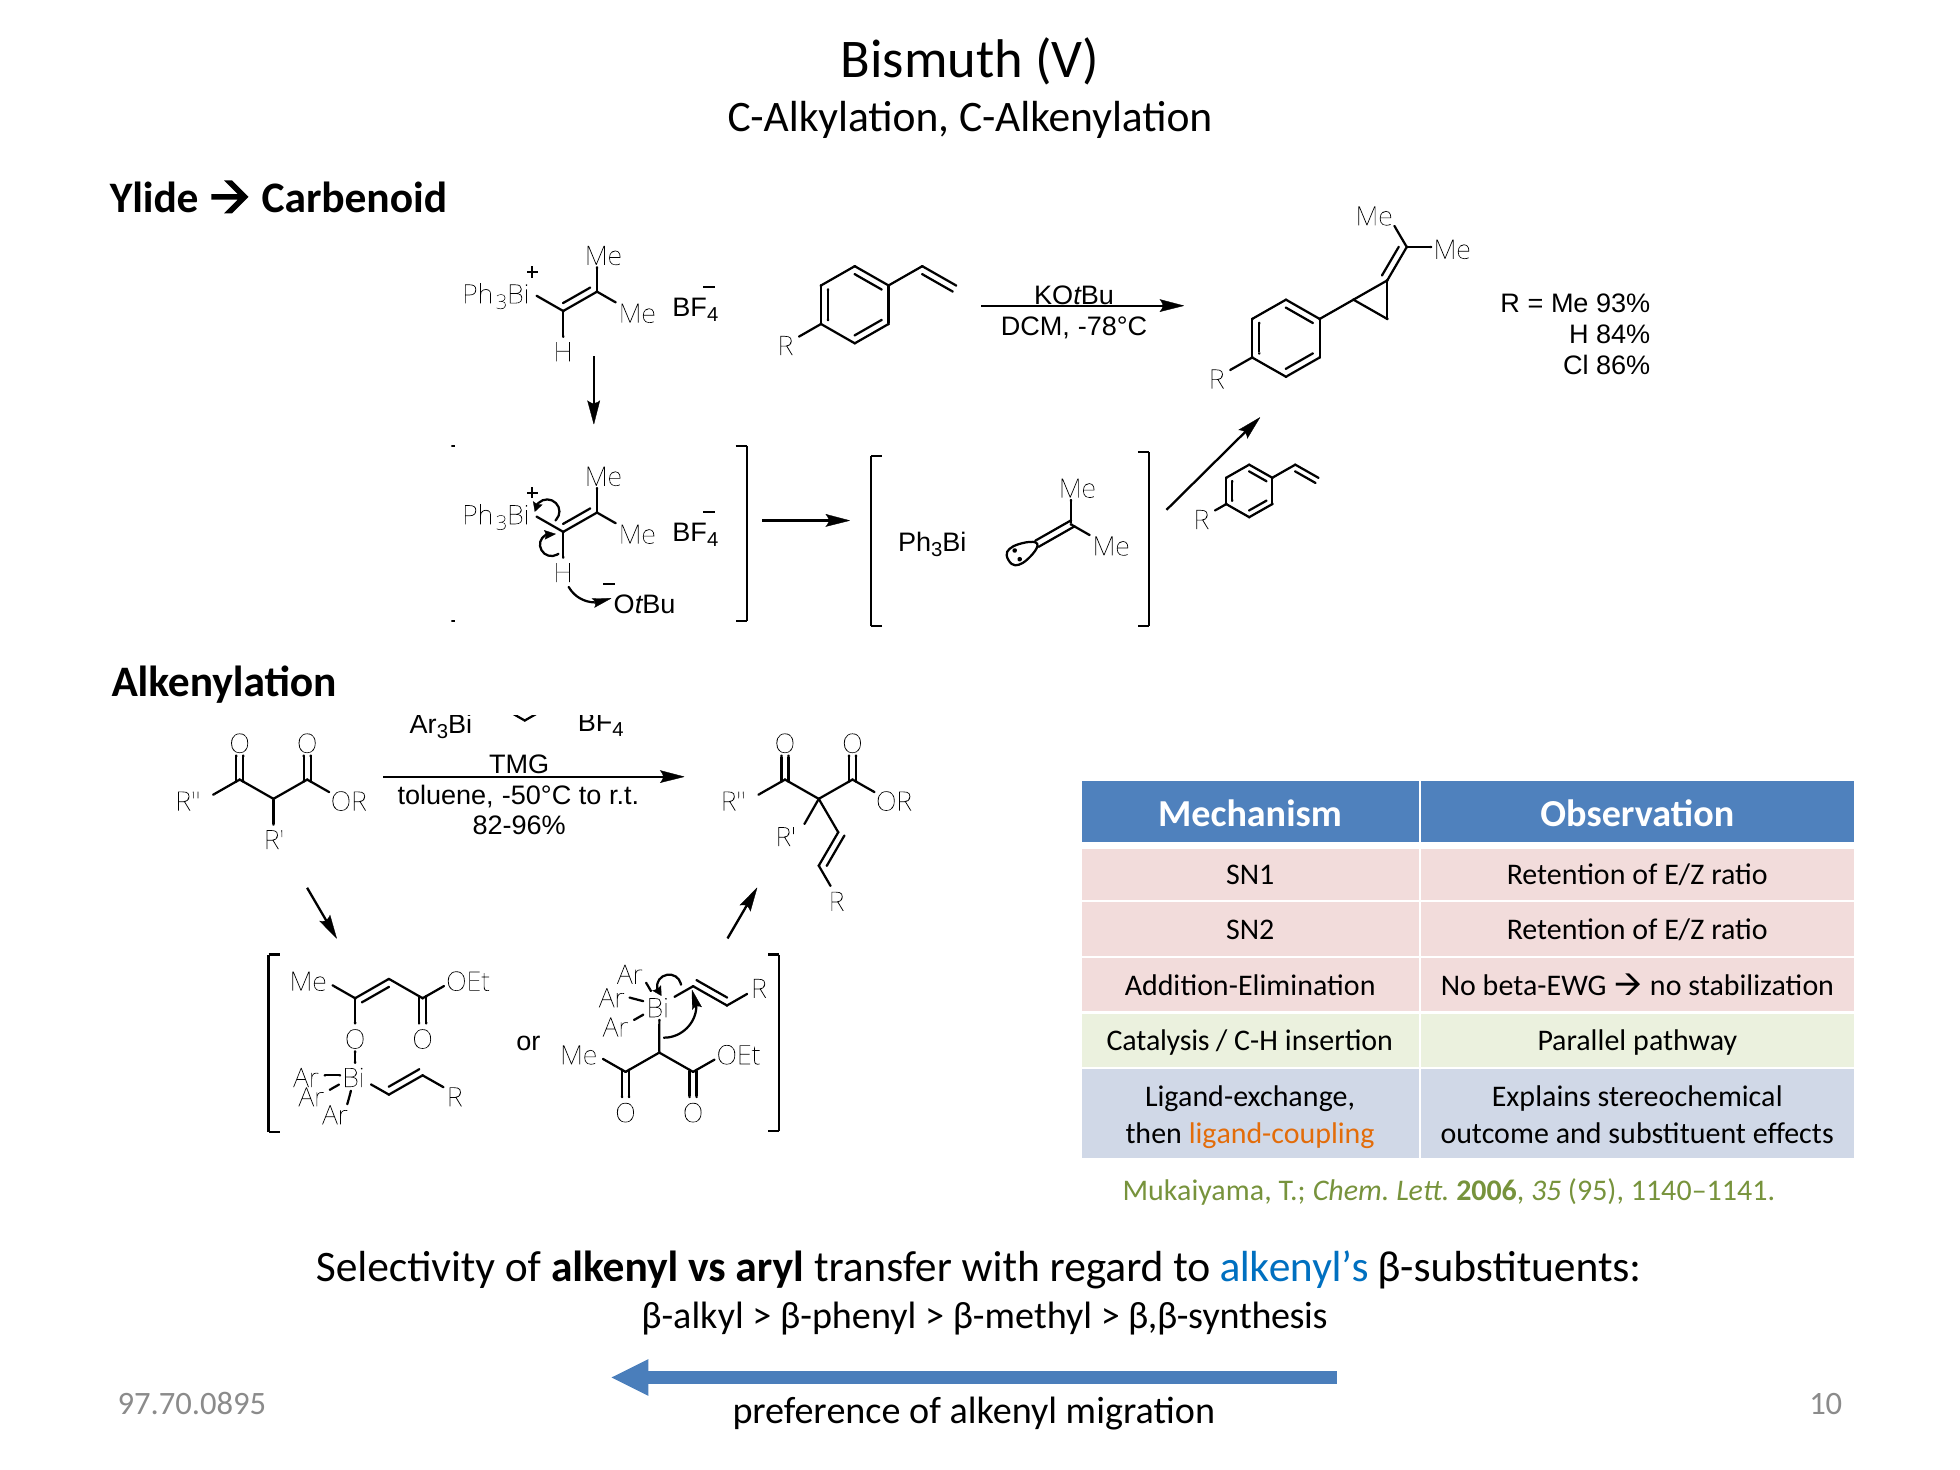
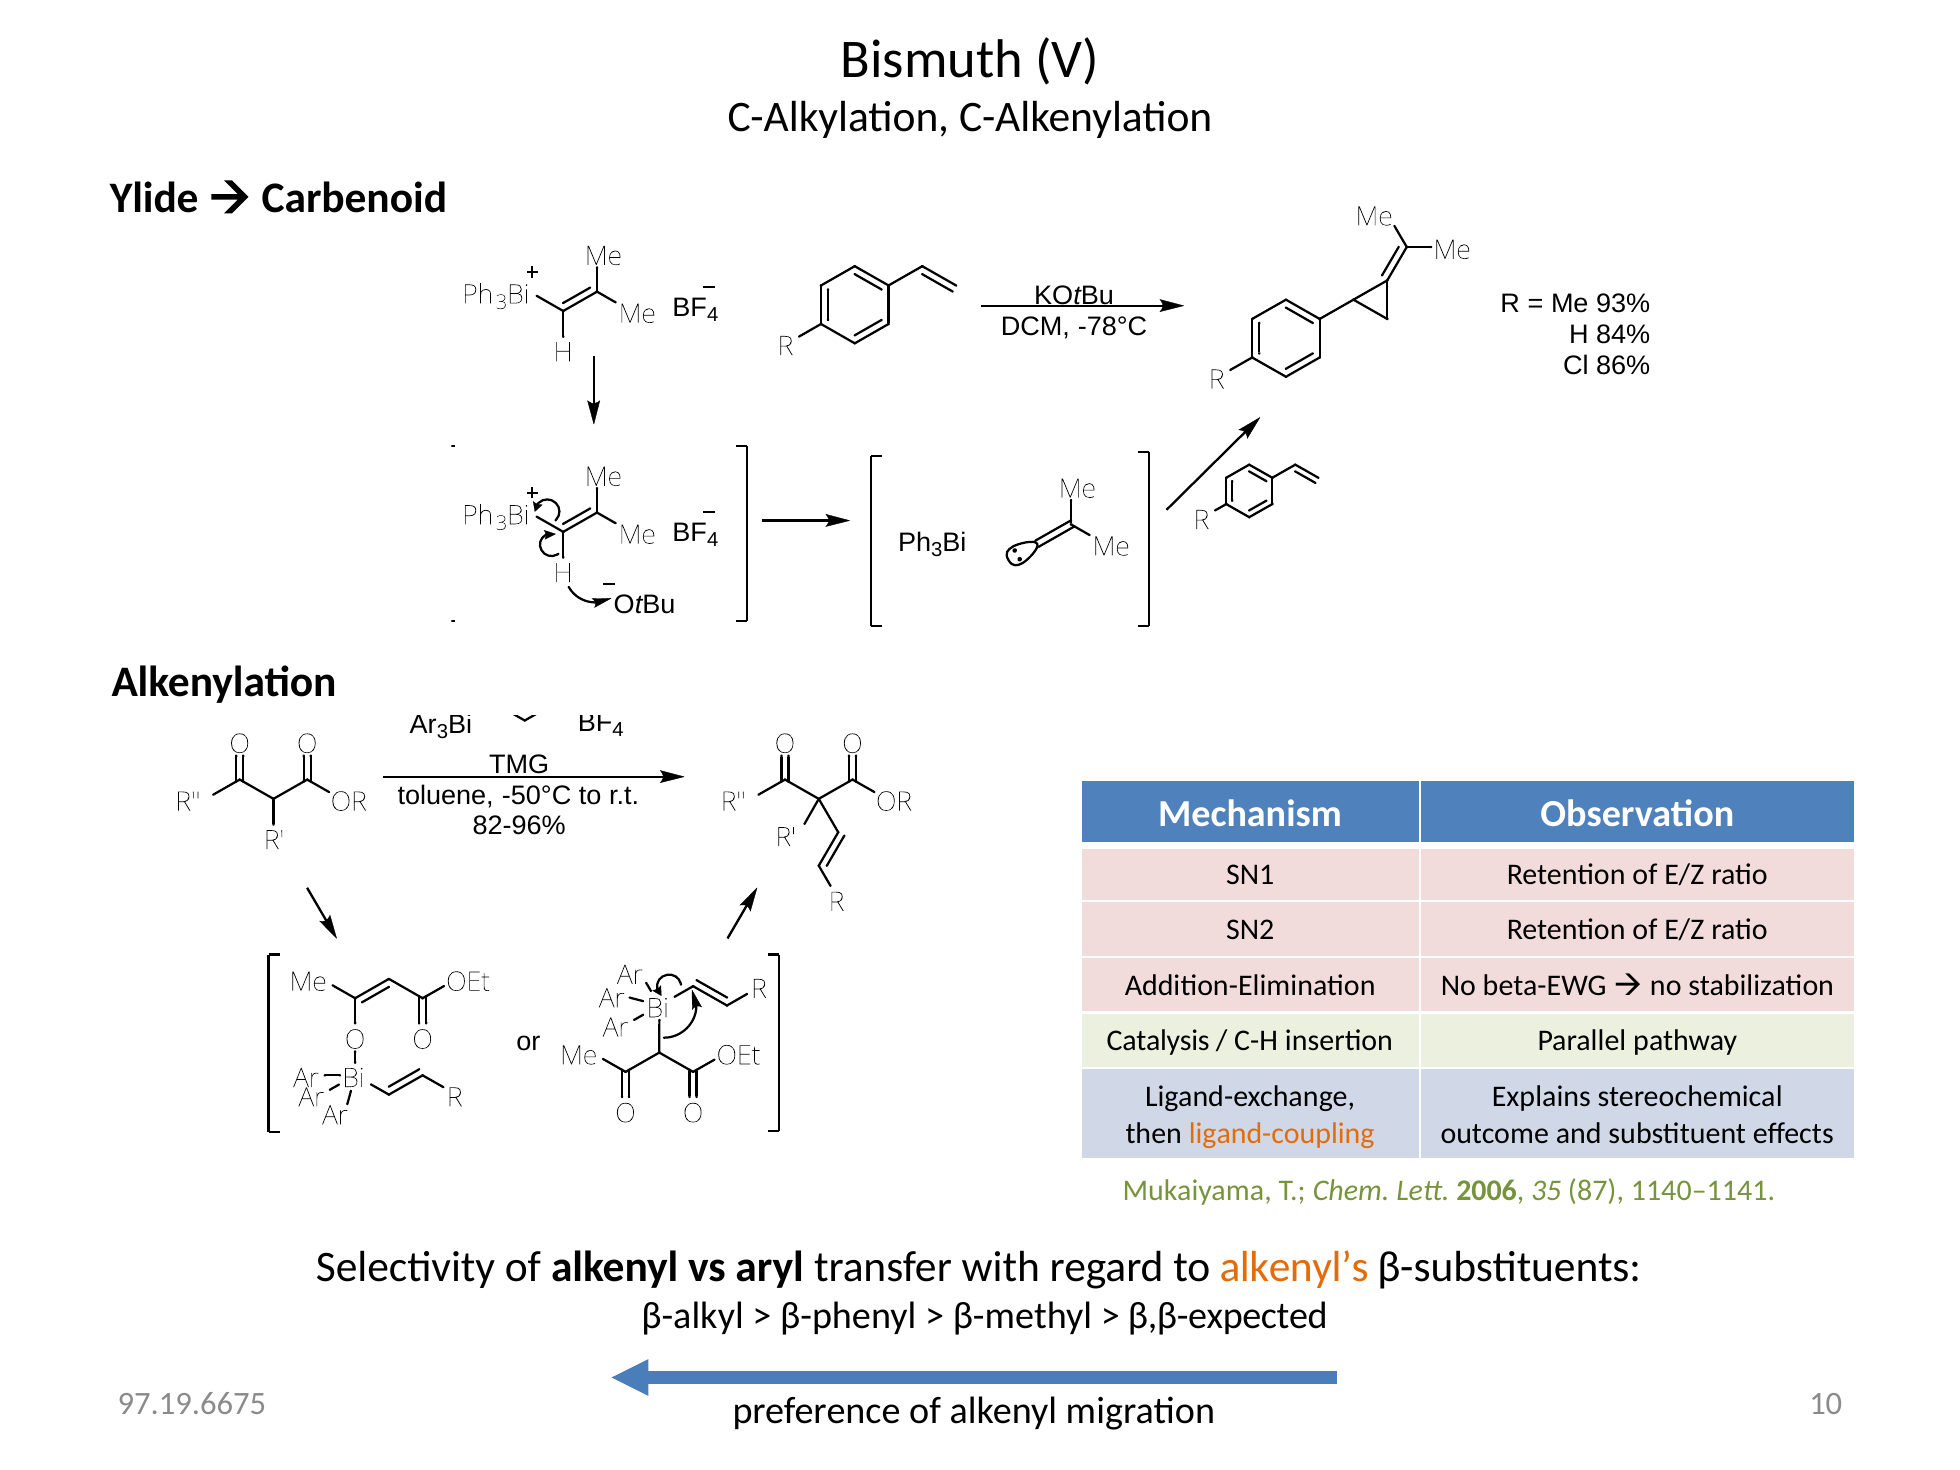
95: 95 -> 87 (1596, 1191)
alkenyl’s colour: blue -> orange (1294, 1267)
β,β-synthesis: β,β-synthesis -> β,β-expected (1228, 1316)
97.70.0895: 97.70.0895 -> 97.19.6675 (192, 1404)
